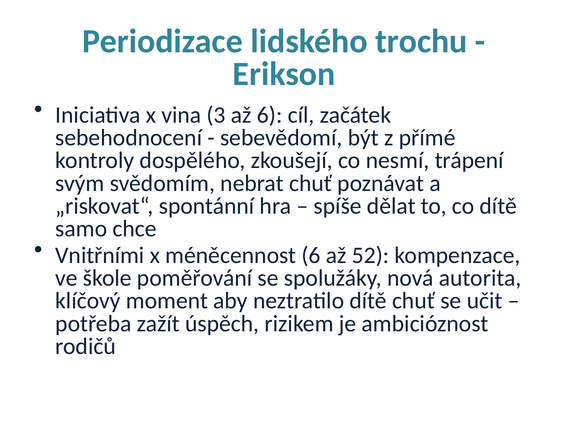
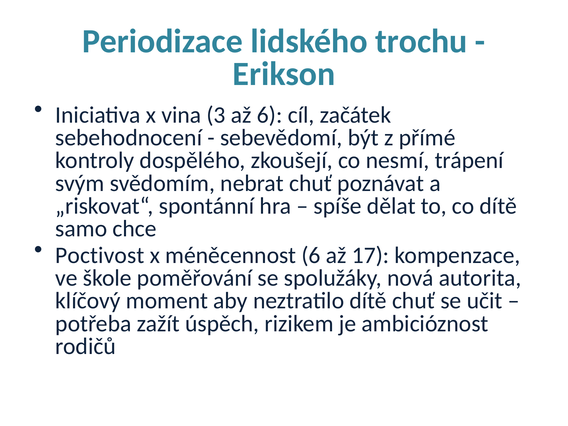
Vnitřními: Vnitřními -> Poctivost (100, 255)
52: 52 -> 17 (371, 255)
